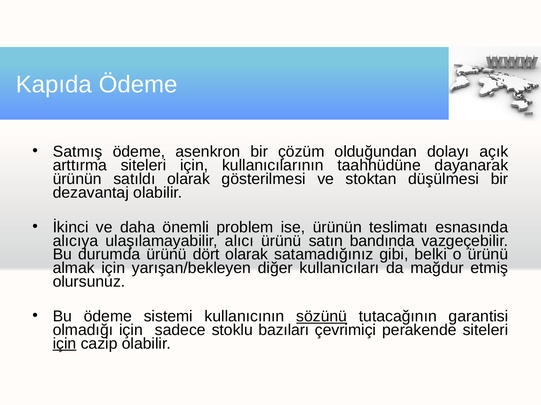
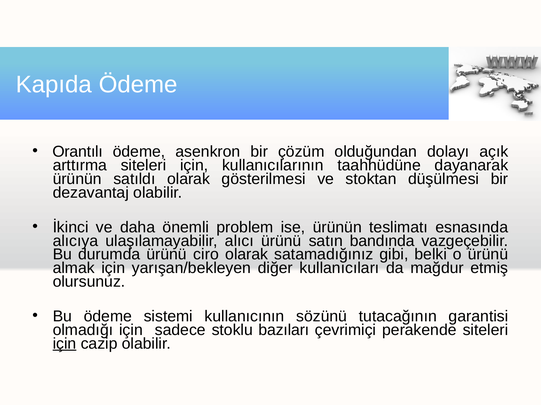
Satmış: Satmış -> Orantılı (78, 152)
dört: dört -> ciro (206, 255)
sözünü underline: present -> none (322, 317)
